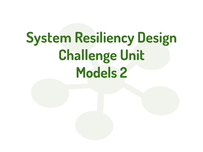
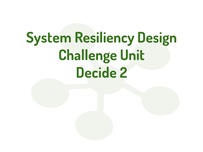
Models: Models -> Decide (96, 73)
